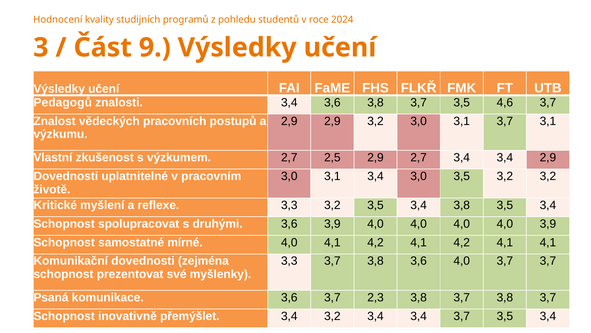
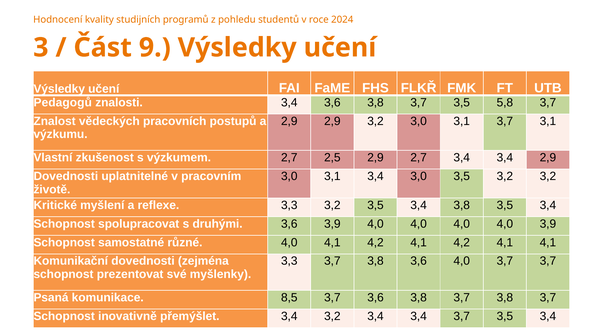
4,6: 4,6 -> 5,8 (505, 102)
mírné: mírné -> různé (185, 242)
komunikace 3,6: 3,6 -> 8,5 (289, 297)
3,7 2,3: 2,3 -> 3,6 (375, 297)
